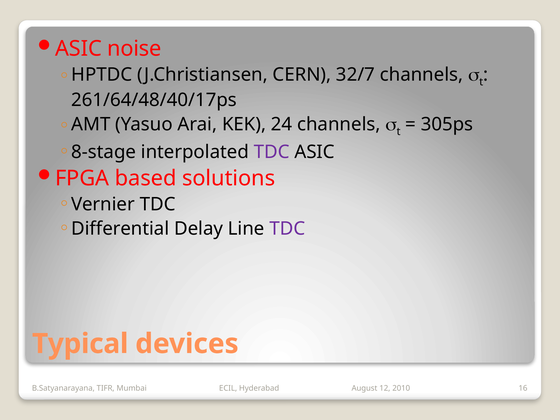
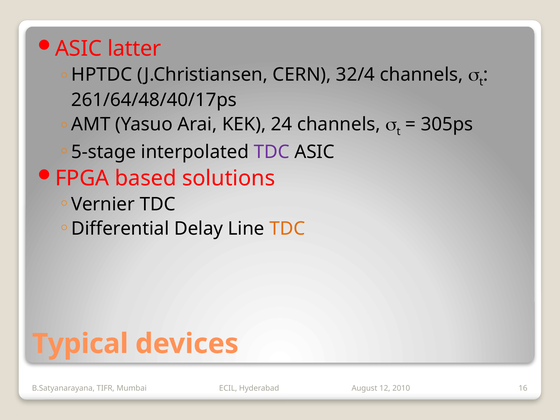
noise: noise -> latter (134, 49)
32/7: 32/7 -> 32/4 (356, 75)
8-stage: 8-stage -> 5-stage (104, 152)
TDC colour: purple -> orange (287, 229)
